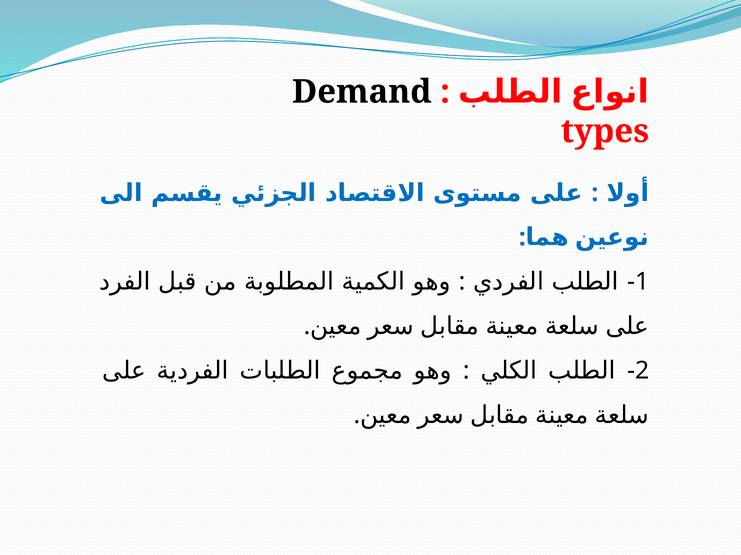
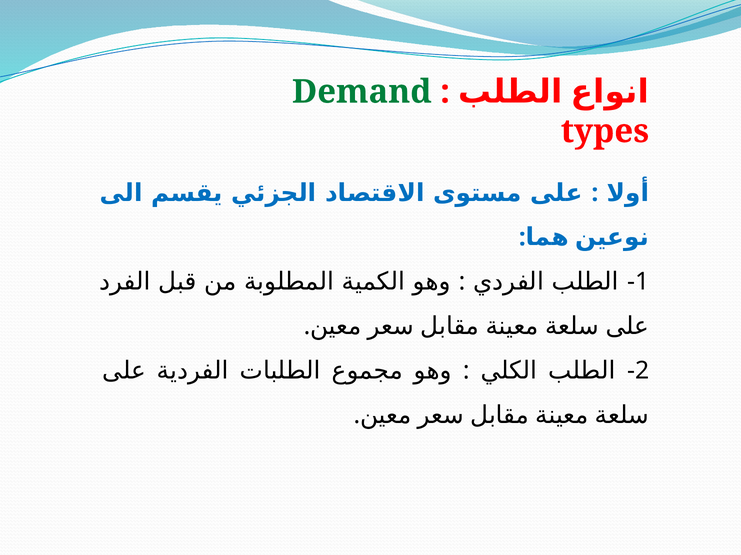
Demand colour: black -> green (362, 92)
